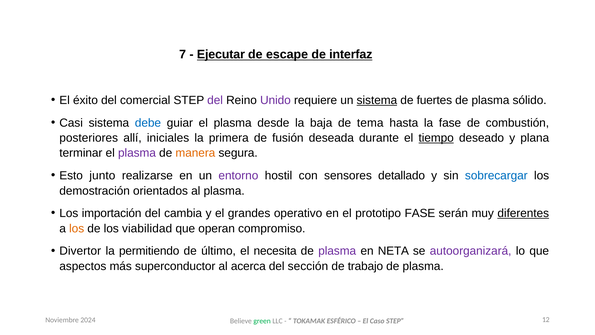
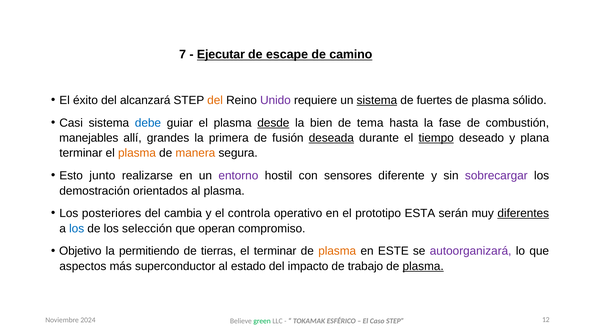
interfaz: interfaz -> camino (351, 55)
comercial: comercial -> alcanzará (145, 100)
del colour: purple -> orange (215, 100)
desde underline: none -> present (273, 123)
baja: baja -> bien (321, 123)
posteriores: posteriores -> manejables (89, 138)
iniciales: iniciales -> grandes (168, 138)
deseada underline: none -> present (331, 138)
plasma colour: purple -> orange (137, 153)
detallado: detallado -> diferente (401, 175)
sobrecargar colour: blue -> purple (496, 175)
importación: importación -> posteriores (112, 213)
grandes: grandes -> controla (249, 213)
prototipo FASE: FASE -> ESTA (420, 213)
los colour: orange -> blue (77, 228)
viabilidad: viabilidad -> selección (147, 228)
Divertor: Divertor -> Objetivo (80, 251)
último: último -> tierras (219, 251)
el necesita: necesita -> terminar (275, 251)
plasma colour: purple -> orange (337, 251)
NETA: NETA -> ESTE (393, 251)
acerca: acerca -> estado (248, 266)
sección: sección -> impacto (308, 266)
plasma underline: none -> present (423, 266)
